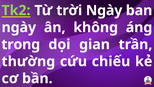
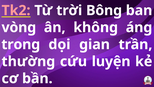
Tk2 colour: light green -> pink (16, 10)
trời Ngày: Ngày -> Bông (104, 10)
ngày: ngày -> vòng (19, 27)
chiếu: chiếu -> luyện (111, 61)
